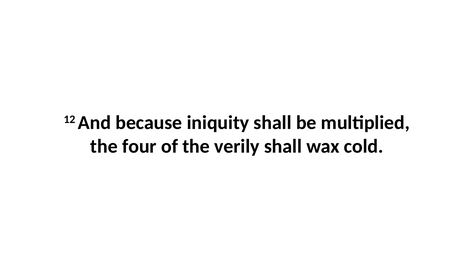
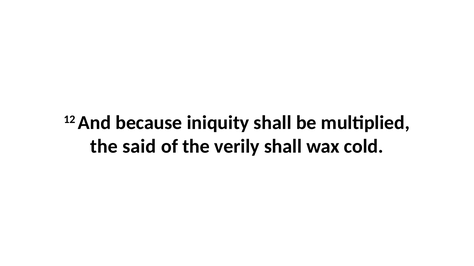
four: four -> said (139, 147)
